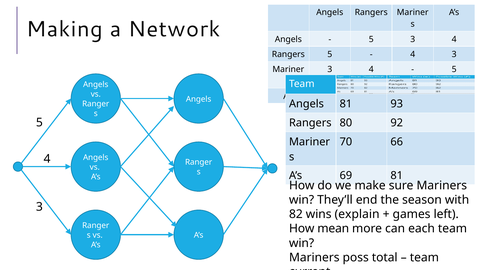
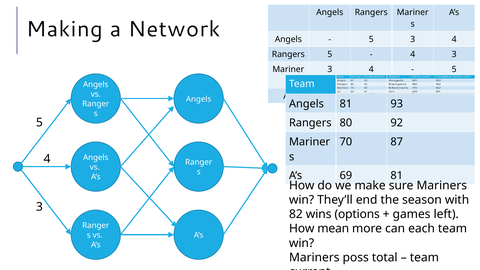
66: 66 -> 87 (397, 142)
explain: explain -> options (357, 214)
